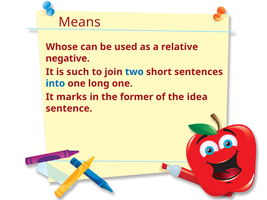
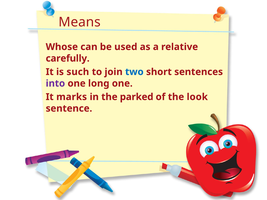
negative: negative -> carefully (68, 58)
into colour: blue -> purple (55, 84)
former: former -> parked (137, 97)
idea: idea -> look (197, 97)
